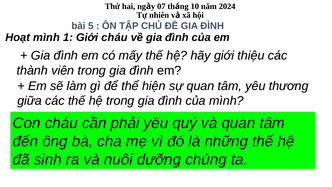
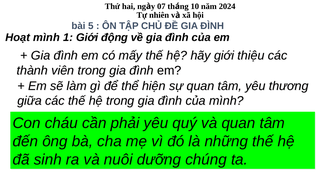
Giới cháu: cháu -> động (115, 38)
